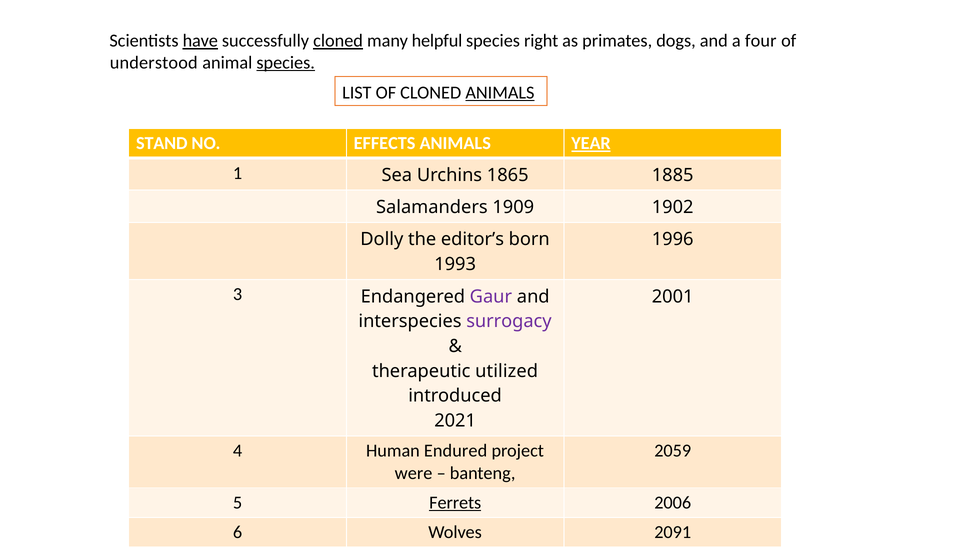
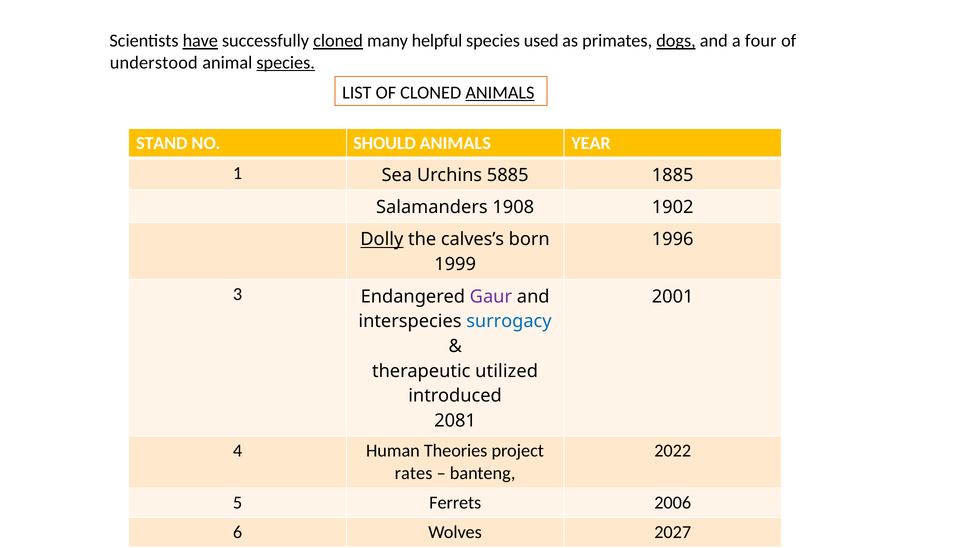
right: right -> used (541, 41)
dogs underline: none -> present (676, 41)
EFFECTS: EFFECTS -> SHOULD (385, 143)
YEAR underline: present -> none (591, 143)
1865: 1865 -> 5885 (508, 175)
1909: 1909 -> 1908 (513, 207)
Dolly underline: none -> present (382, 239)
editor’s: editor’s -> calves’s (473, 239)
1993: 1993 -> 1999 (455, 264)
surrogacy colour: purple -> blue (509, 321)
2021: 2021 -> 2081 (455, 421)
Endured: Endured -> Theories (456, 451)
2059: 2059 -> 2022 (673, 451)
were: were -> rates (414, 473)
Ferrets underline: present -> none (455, 503)
2091: 2091 -> 2027 (673, 532)
